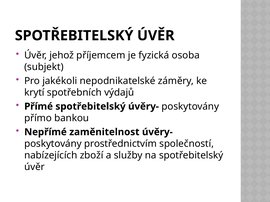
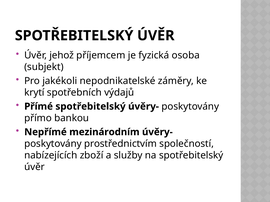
zaměnitelnost: zaměnitelnost -> mezinárodním (104, 132)
